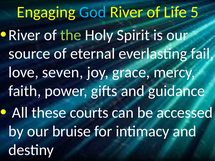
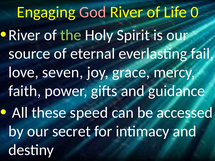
God colour: light blue -> pink (93, 12)
5: 5 -> 0 (194, 12)
courts: courts -> speed (89, 113)
bruise: bruise -> secret (71, 132)
